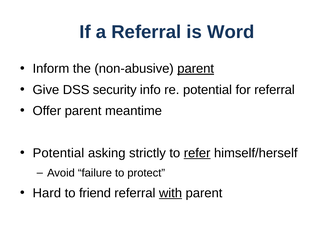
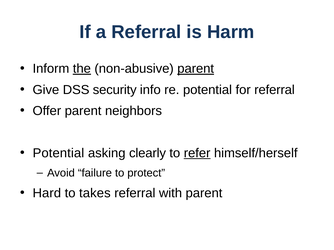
Word: Word -> Harm (231, 32)
the underline: none -> present (82, 69)
meantime: meantime -> neighbors (133, 111)
strictly: strictly -> clearly (148, 153)
friend: friend -> takes (95, 194)
with underline: present -> none (171, 194)
